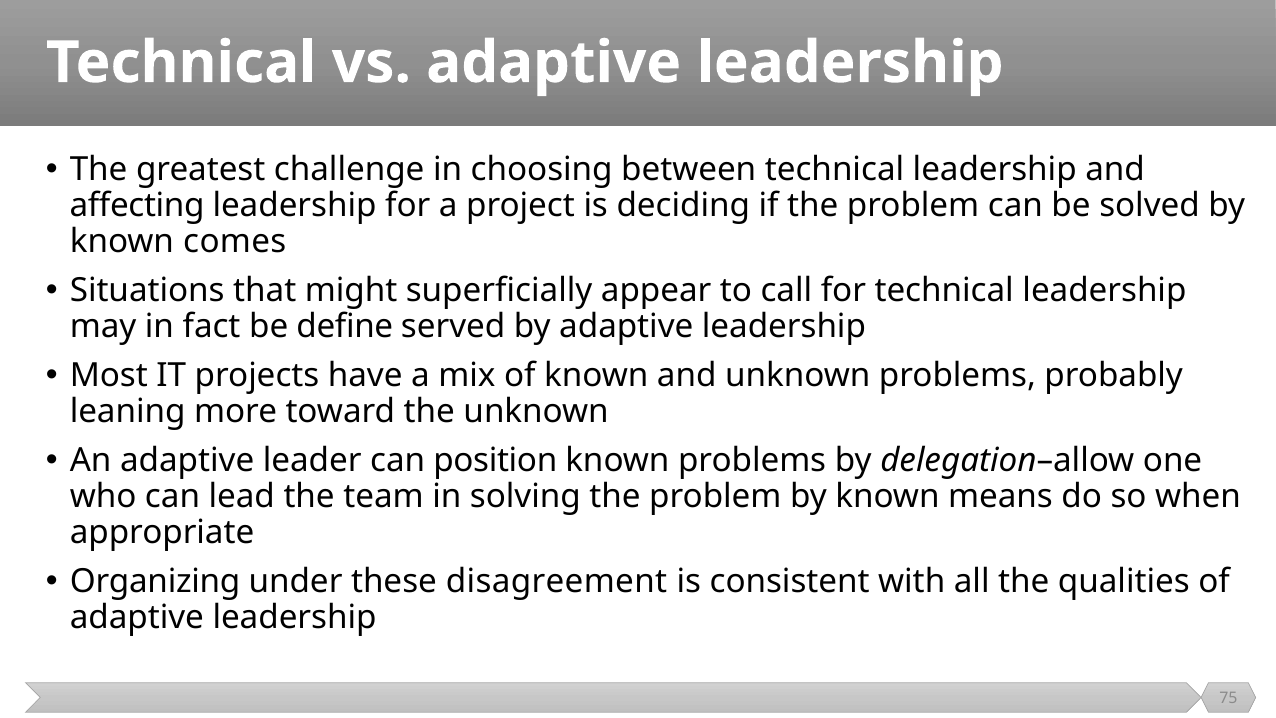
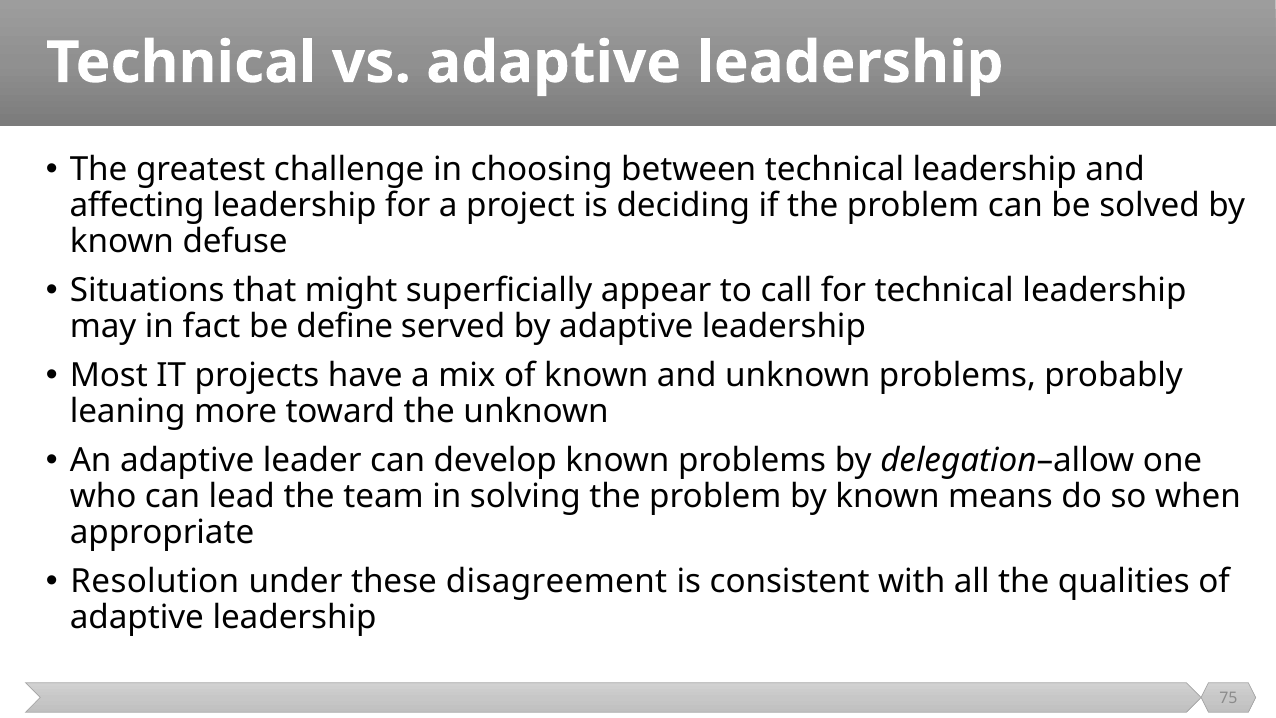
comes: comes -> defuse (235, 242)
position: position -> develop (495, 461)
Organizing: Organizing -> Resolution (155, 582)
